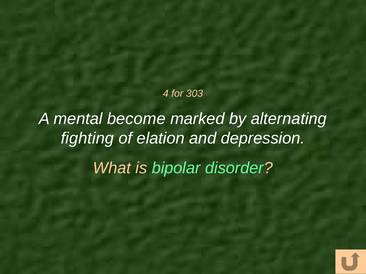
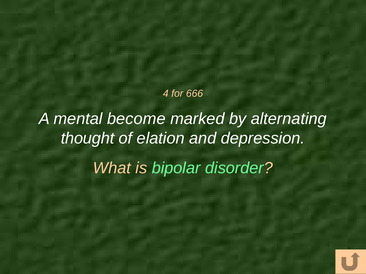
303: 303 -> 666 (195, 94)
fighting: fighting -> thought (88, 139)
